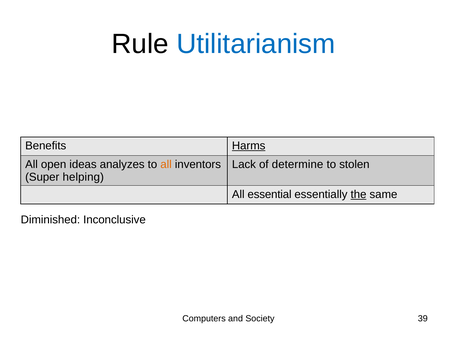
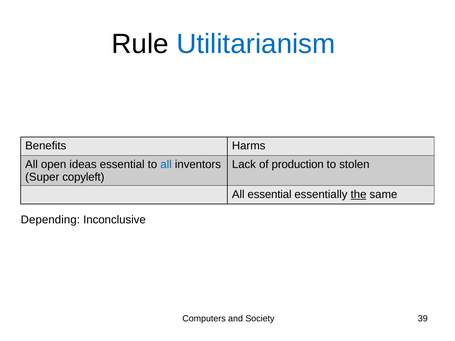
Harms underline: present -> none (249, 146)
ideas analyzes: analyzes -> essential (122, 164)
all colour: orange -> blue (166, 164)
determine: determine -> production (298, 164)
helping: helping -> copyleft (83, 177)
Diminished: Diminished -> Depending (50, 220)
